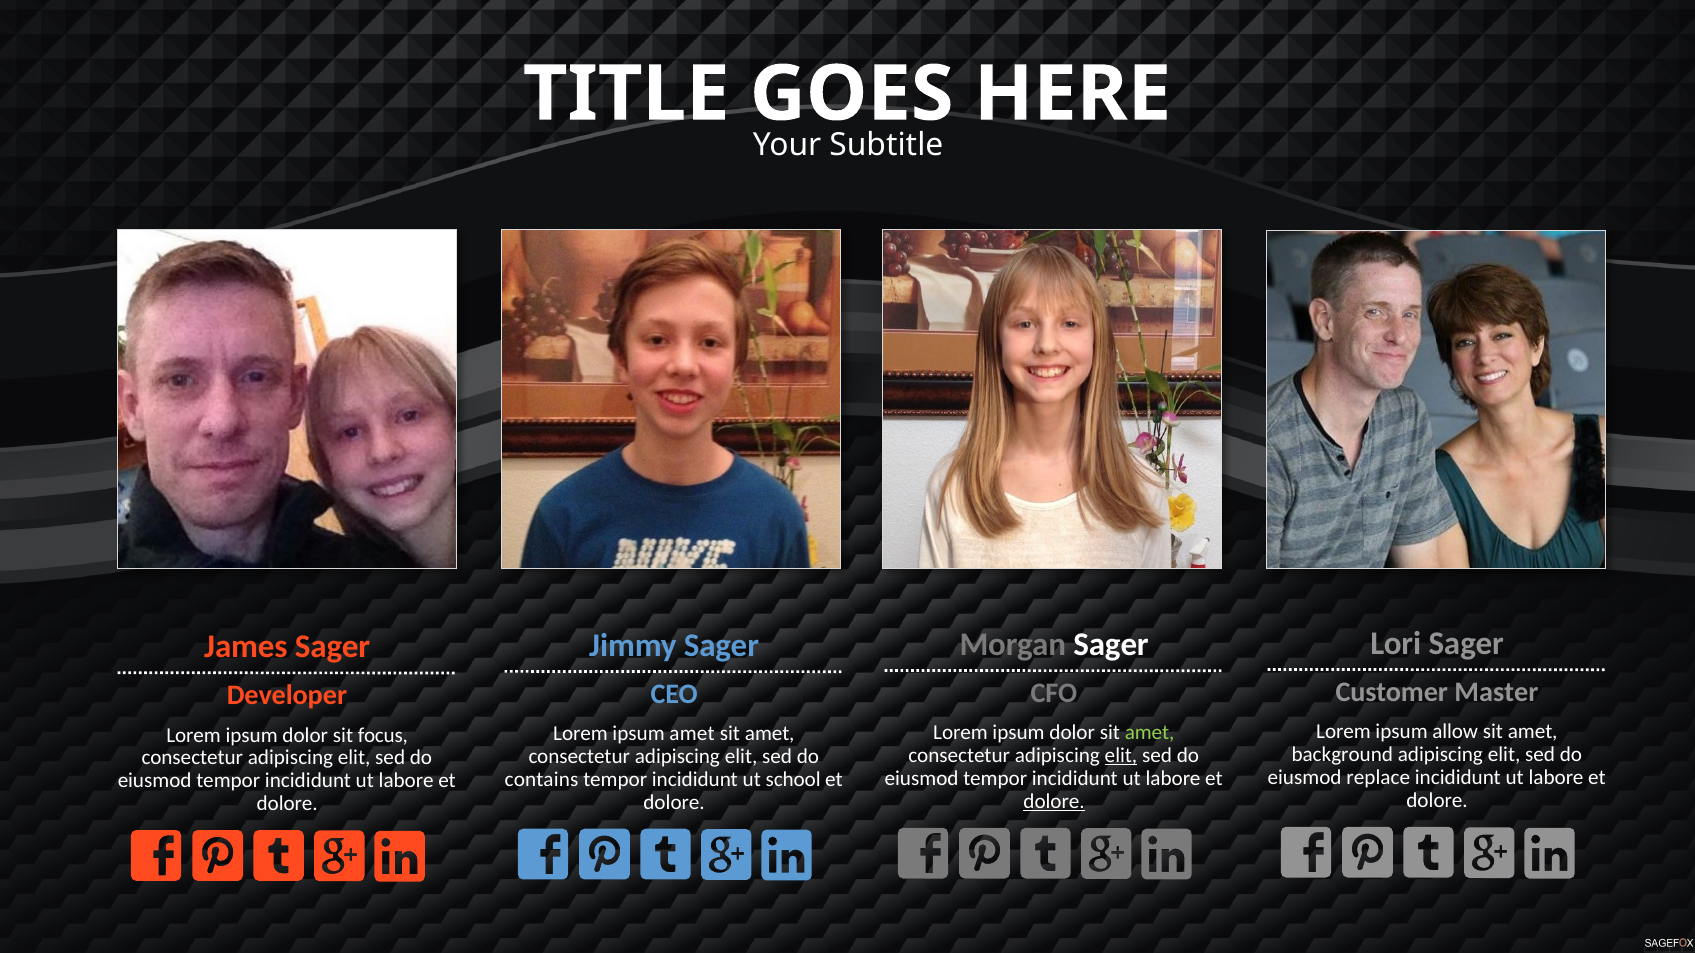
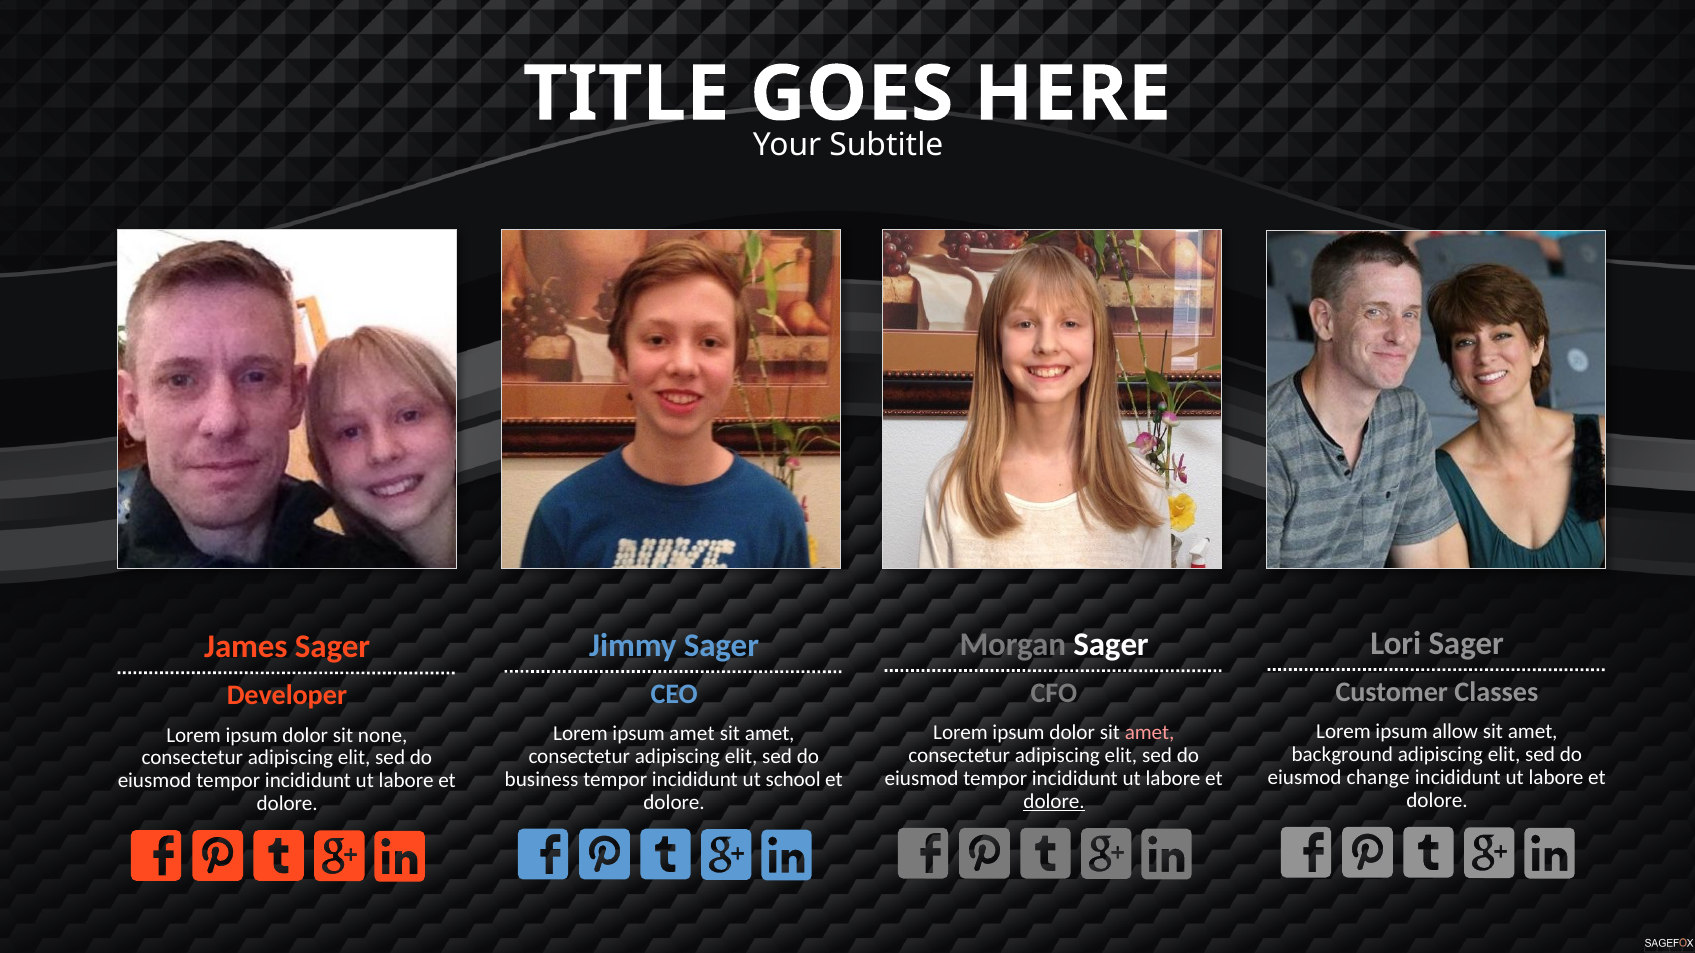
Master: Master -> Classes (1496, 692)
amet colour: light green -> pink (1150, 733)
focus: focus -> none (383, 735)
elit underline: present -> none (1121, 756)
replace: replace -> change (1378, 778)
contains: contains -> business (542, 780)
